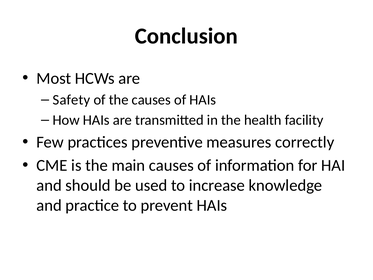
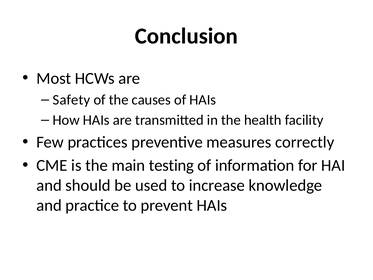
main causes: causes -> testing (171, 165)
